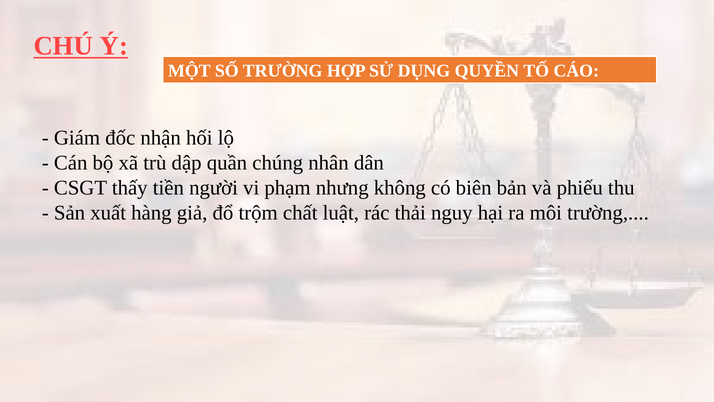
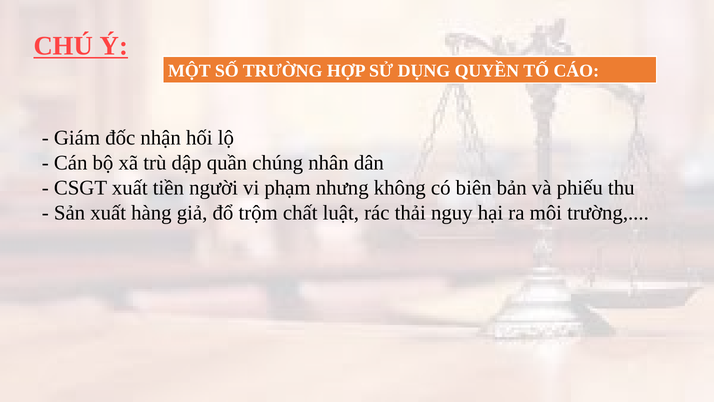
CSGT thấy: thấy -> xuất (130, 188)
